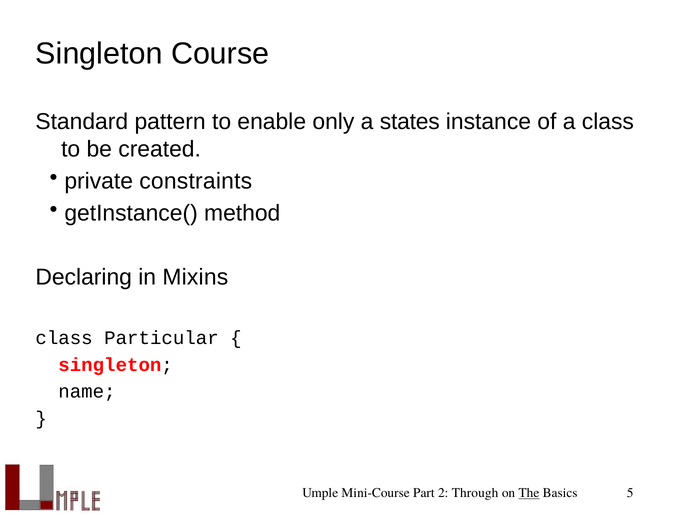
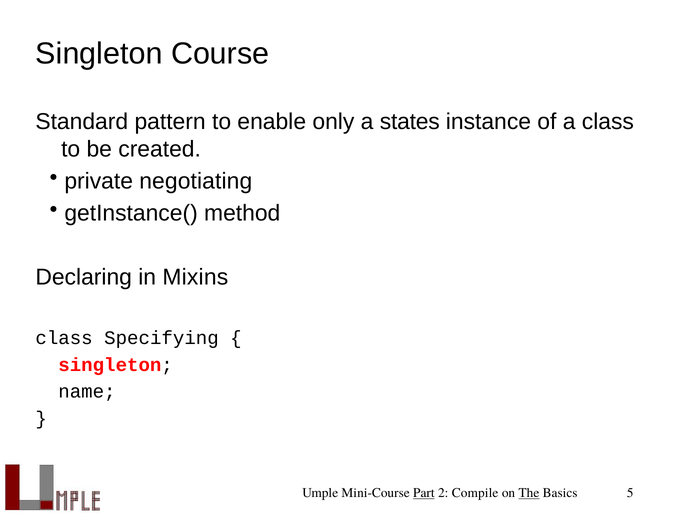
constraints: constraints -> negotiating (196, 181)
Particular: Particular -> Specifying (161, 338)
Part underline: none -> present (424, 493)
Through: Through -> Compile (475, 493)
